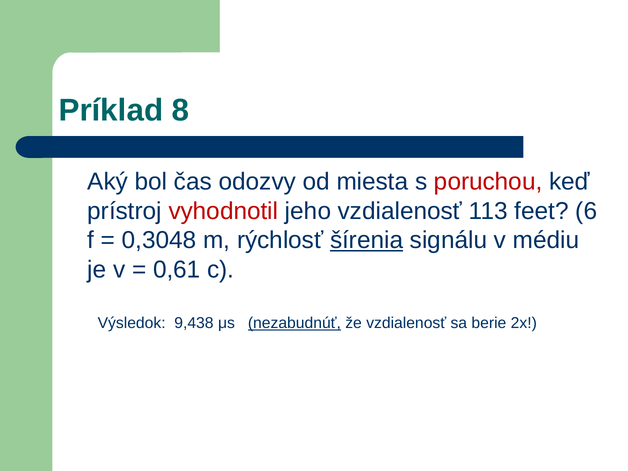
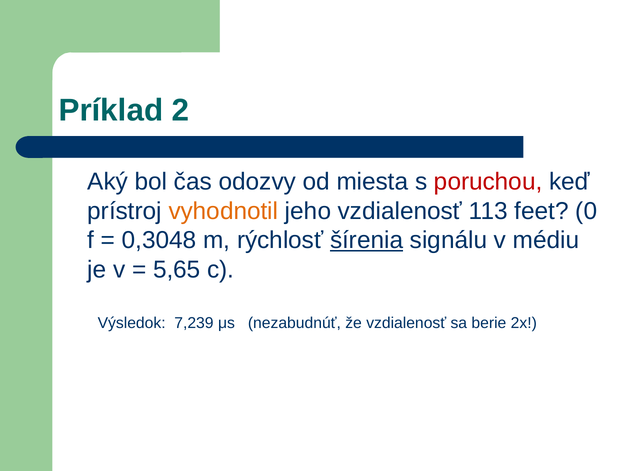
8: 8 -> 2 (181, 111)
vyhodnotil colour: red -> orange (223, 211)
6: 6 -> 0 (586, 211)
0,61: 0,61 -> 5,65 (177, 270)
9,438: 9,438 -> 7,239 (194, 323)
nezabudnúť underline: present -> none (294, 323)
